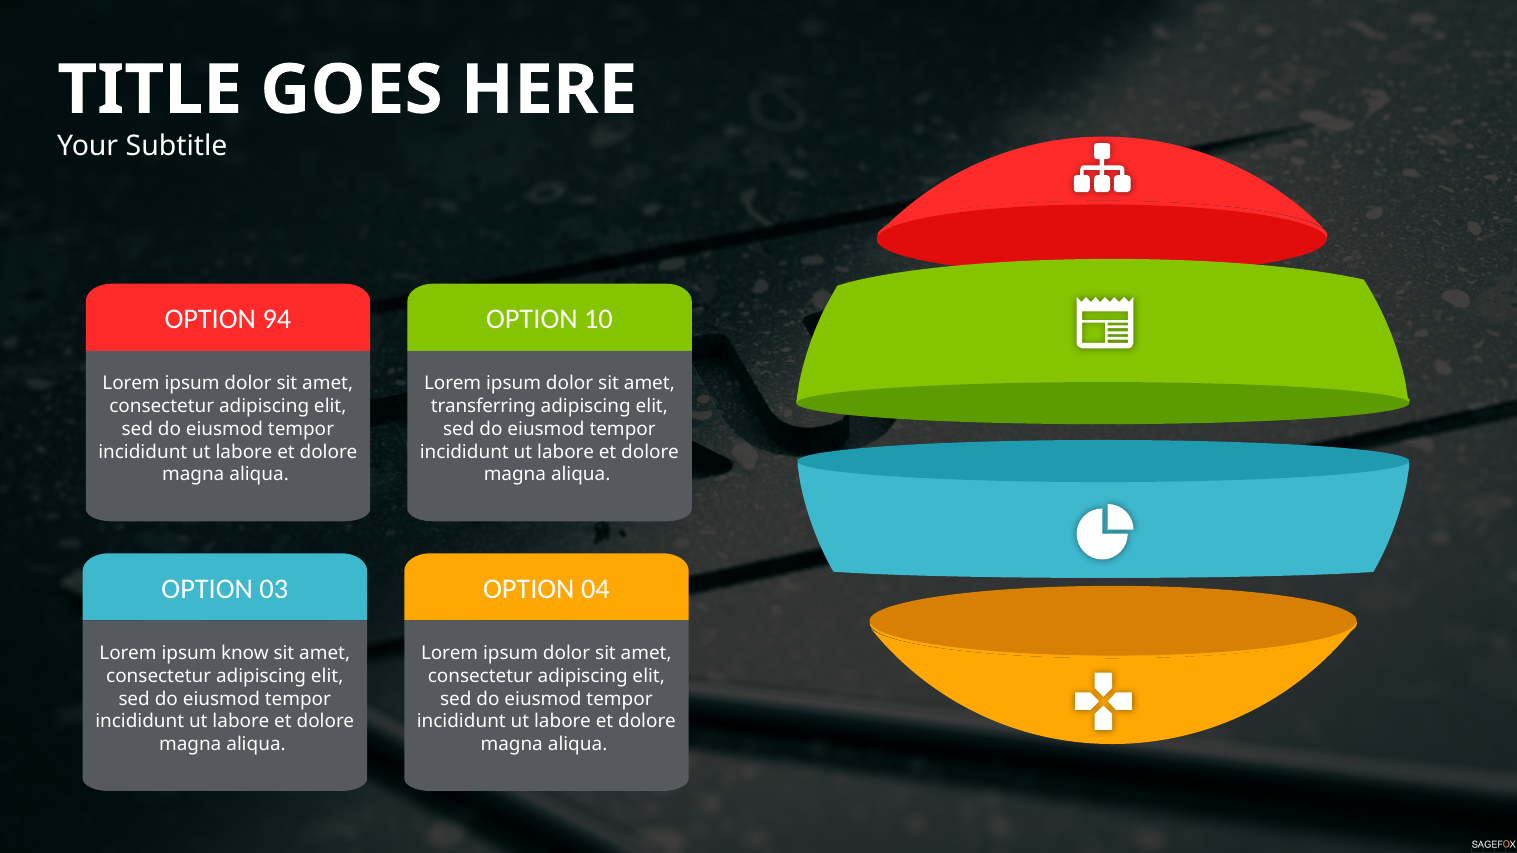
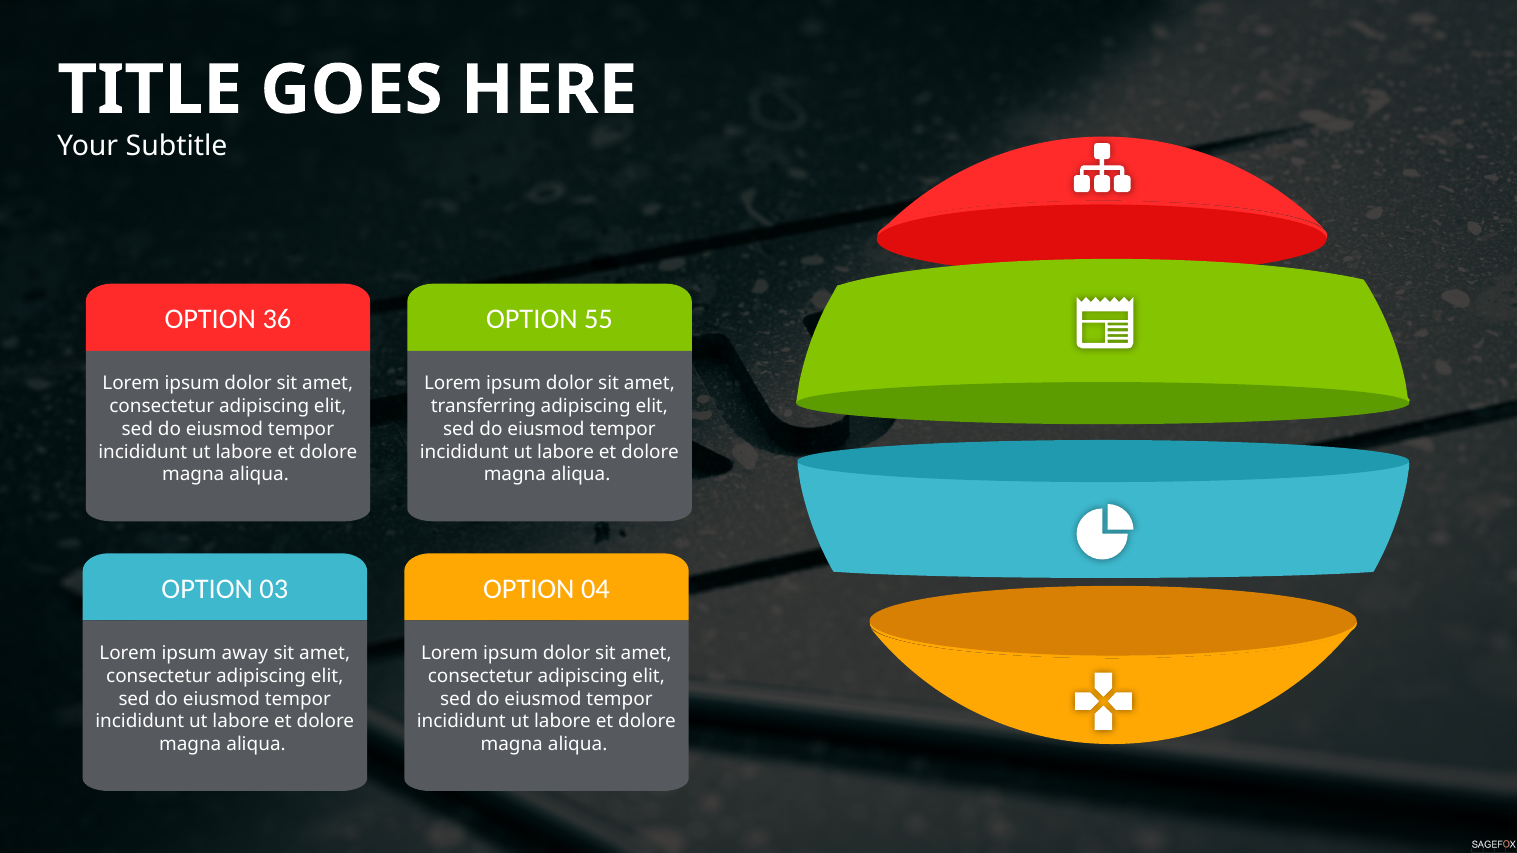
94: 94 -> 36 (277, 319)
10: 10 -> 55 (598, 319)
know: know -> away (245, 654)
